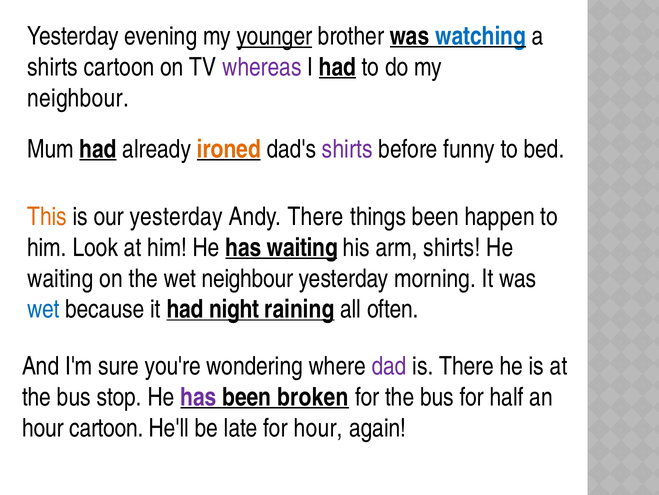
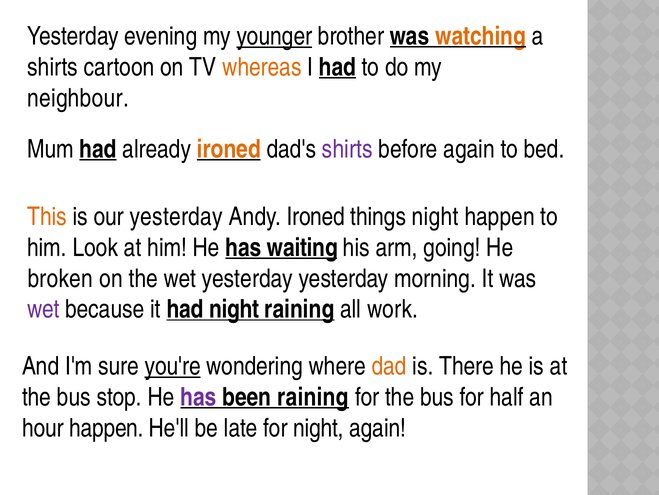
watching colour: blue -> orange (481, 36)
whereas colour: purple -> orange (262, 67)
before funny: funny -> again (469, 149)
Andy There: There -> Ironed (316, 217)
things been: been -> night (435, 217)
arm shirts: shirts -> going (452, 247)
waiting: waiting -> broken (60, 278)
wet neighbour: neighbour -> yesterday (247, 278)
wet colour: blue -> purple (43, 309)
often: often -> work (393, 309)
you're underline: none -> present (173, 366)
dad colour: purple -> orange (389, 366)
been broken: broken -> raining (313, 397)
hour cartoon: cartoon -> happen (107, 427)
for hour: hour -> night (318, 427)
